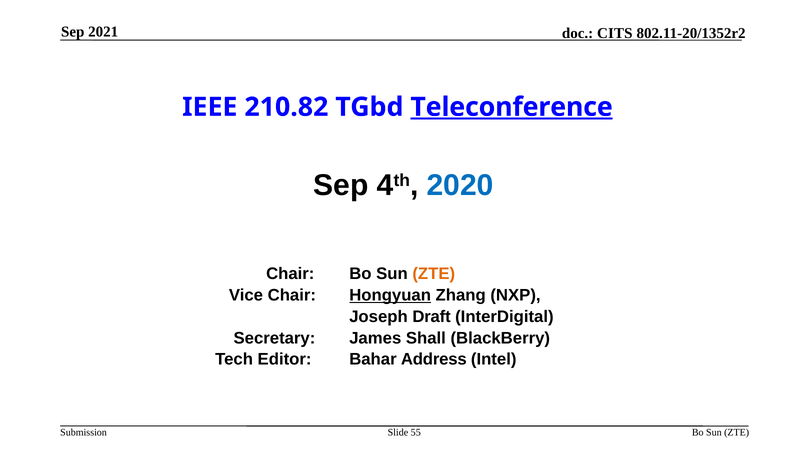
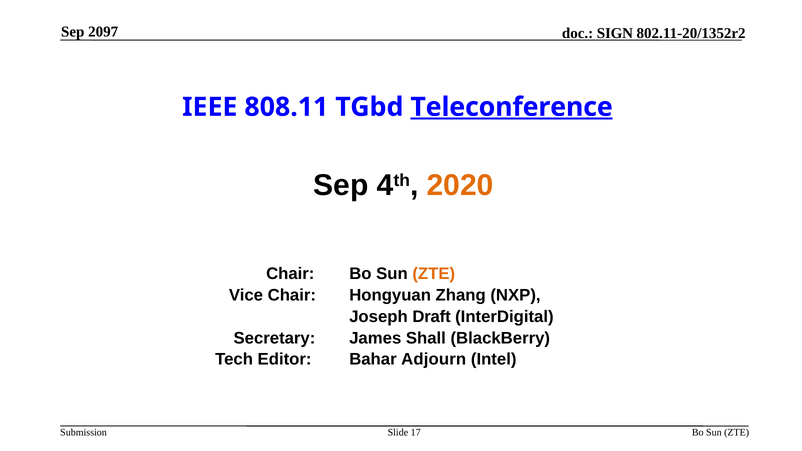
2021: 2021 -> 2097 (103, 32)
CITS: CITS -> SIGN (615, 33)
210.82: 210.82 -> 808.11 (286, 107)
2020 colour: blue -> orange (460, 185)
Hongyuan underline: present -> none (390, 295)
Address: Address -> Adjourn (434, 360)
55: 55 -> 17 (416, 433)
